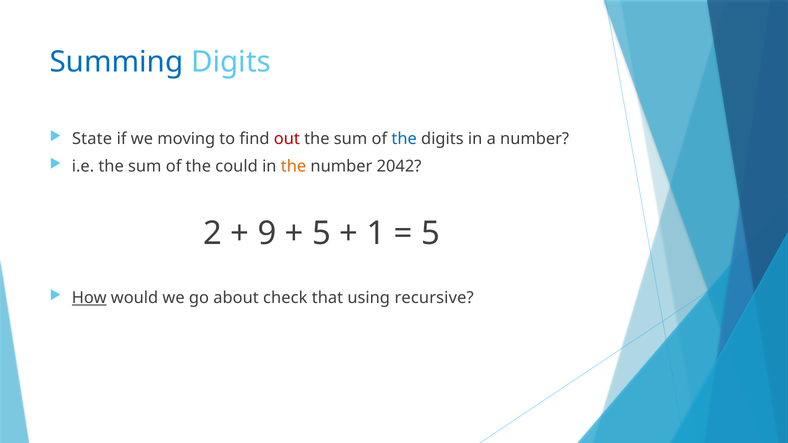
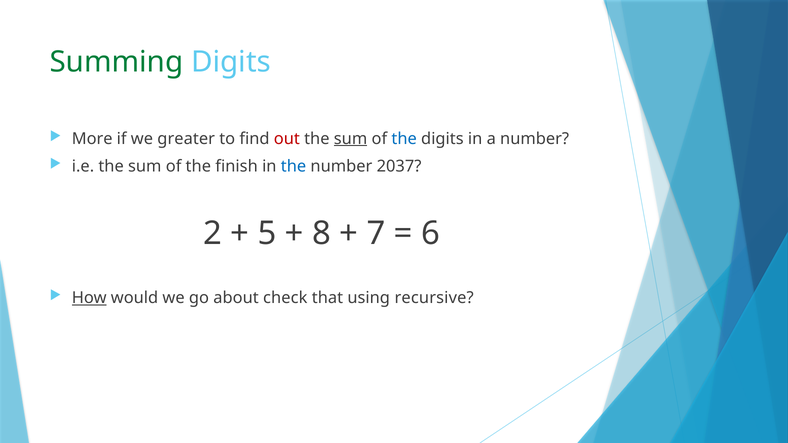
Summing colour: blue -> green (117, 62)
State: State -> More (92, 139)
moving: moving -> greater (186, 139)
sum underline: none -> present (351, 139)
could: could -> finish (237, 167)
the colour: orange -> blue (294, 167)
2042: 2042 -> 2037 (399, 167)
9: 9 -> 5 (267, 233)
5: 5 -> 8 (321, 233)
1: 1 -> 7 (376, 233)
5: 5 -> 6 (430, 233)
